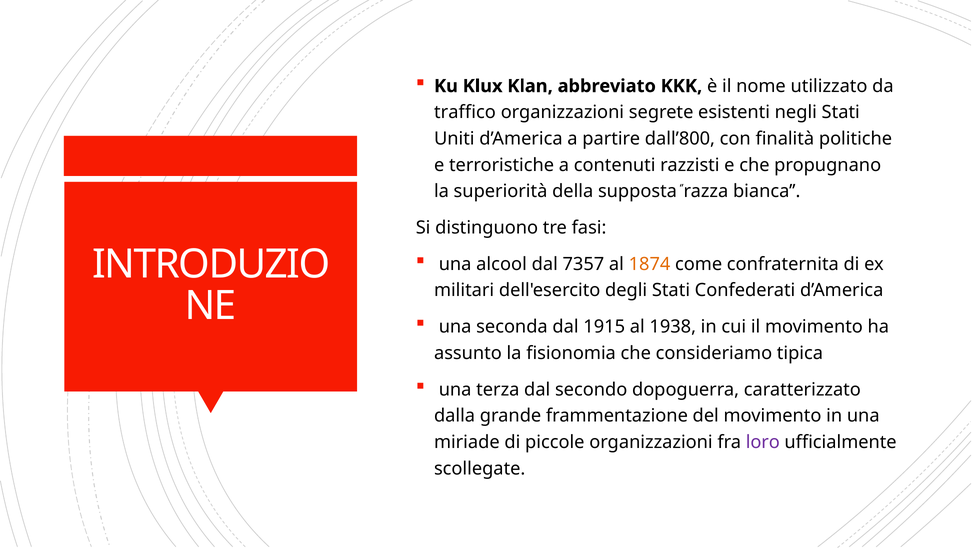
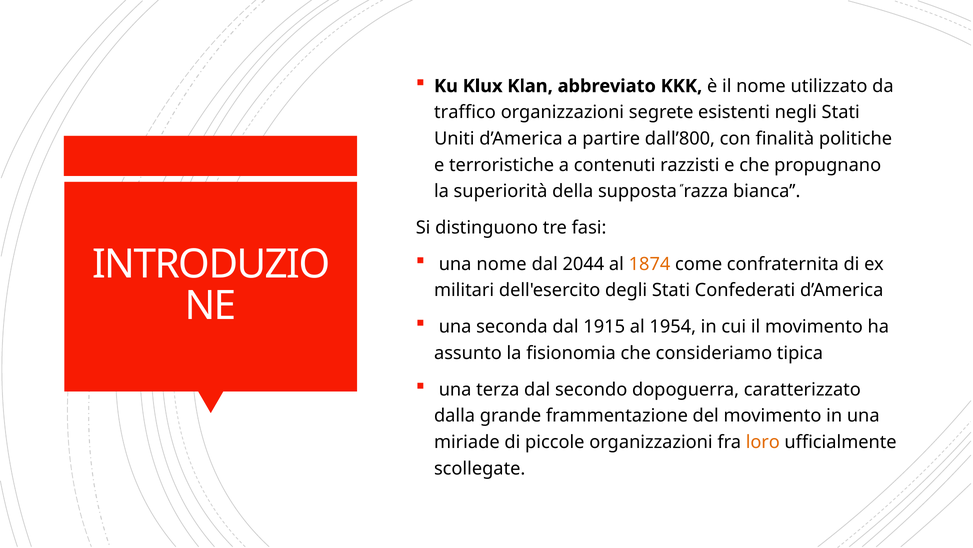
una alcool: alcool -> nome (501, 264)
7357: 7357 -> 2044 (583, 264)
1938: 1938 -> 1954 (673, 327)
loro colour: purple -> orange (763, 442)
